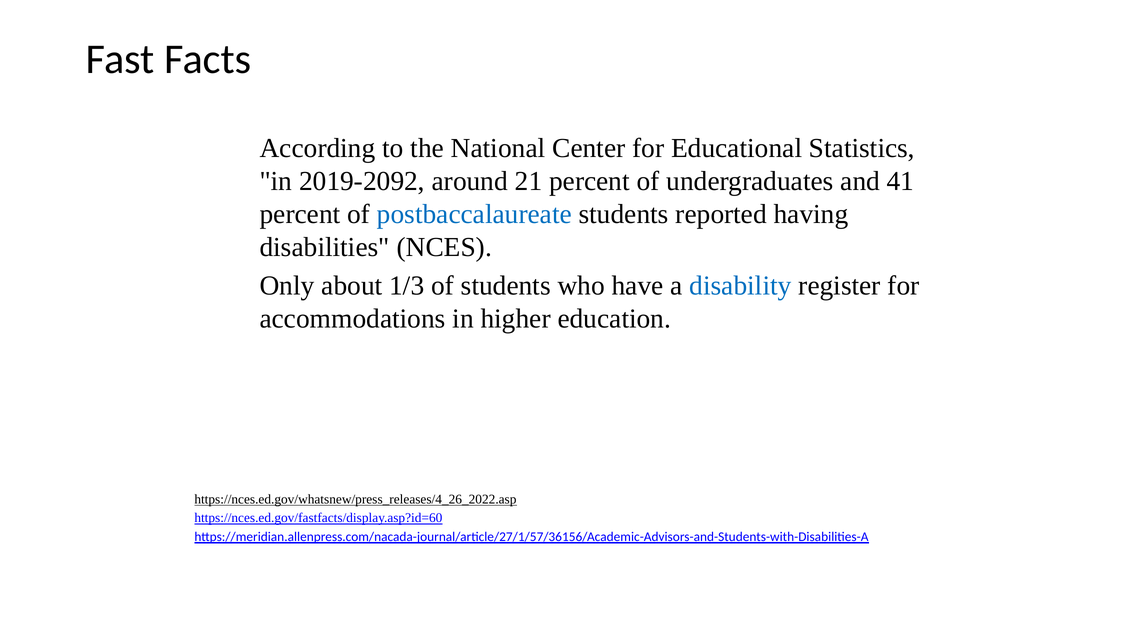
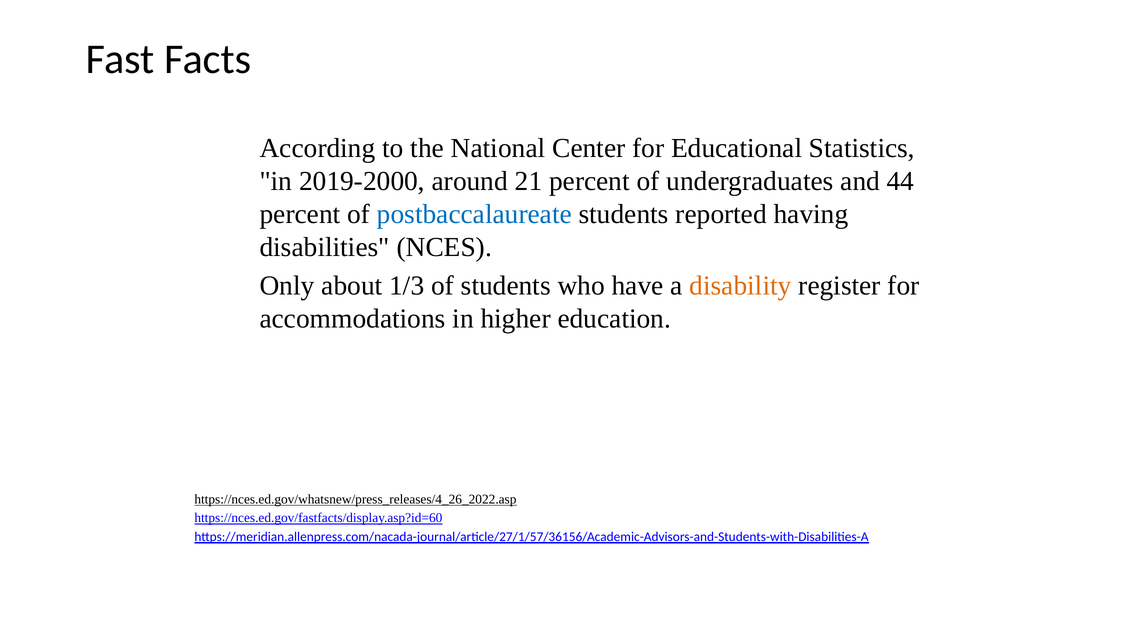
2019-2092: 2019-2092 -> 2019-2000 (362, 181)
41: 41 -> 44 (900, 181)
disability colour: blue -> orange (740, 286)
